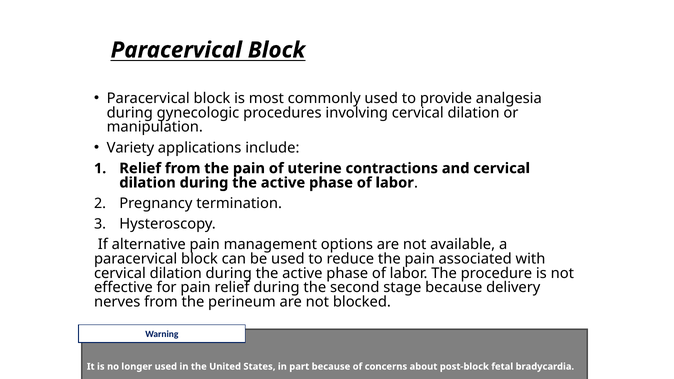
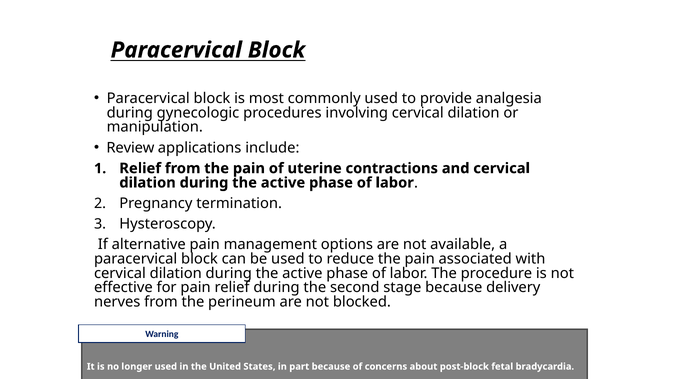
Variety: Variety -> Review (130, 148)
